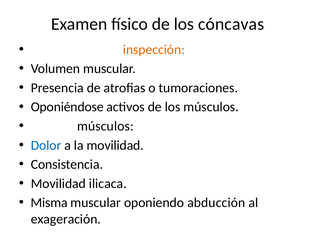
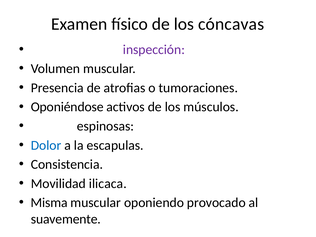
inspección colour: orange -> purple (154, 50)
músculos: músculos -> espinosas (105, 126)
la movilidad: movilidad -> escapulas (115, 145)
abducción: abducción -> provocado (216, 203)
exageración: exageración -> suavemente (66, 219)
